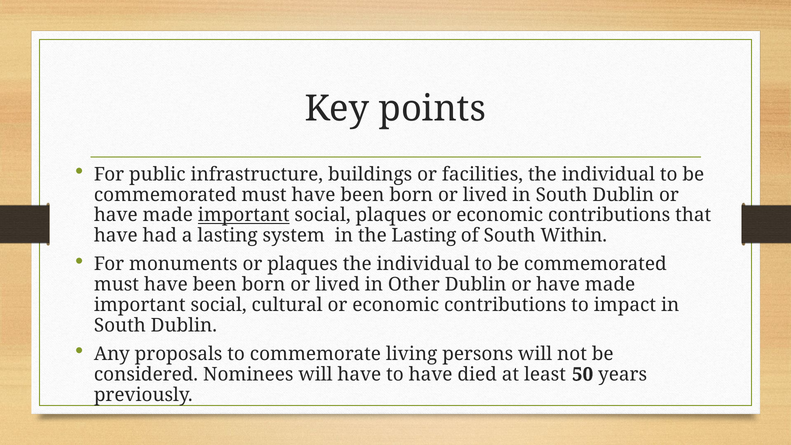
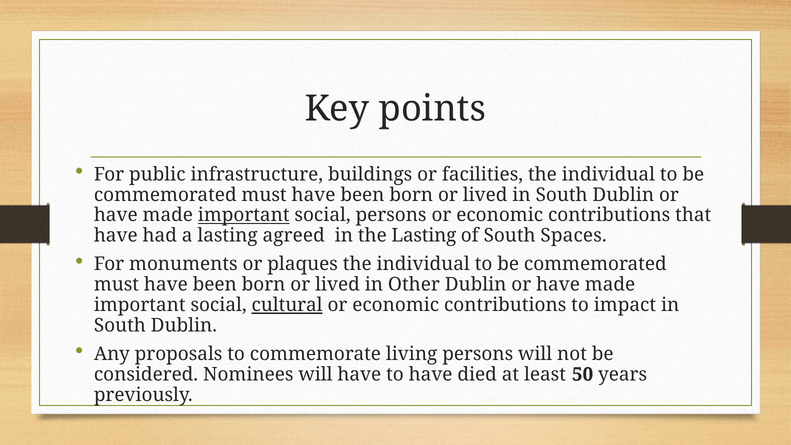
social plaques: plaques -> persons (391, 215)
system: system -> agreed (294, 236)
Within: Within -> Spaces (574, 236)
cultural underline: none -> present (287, 305)
